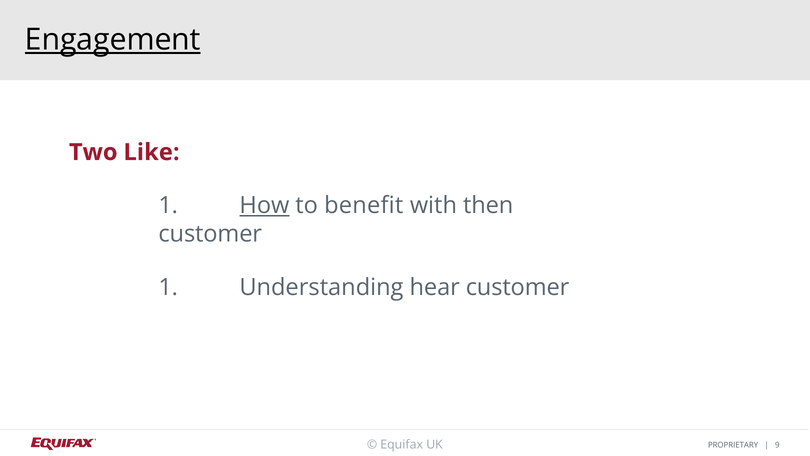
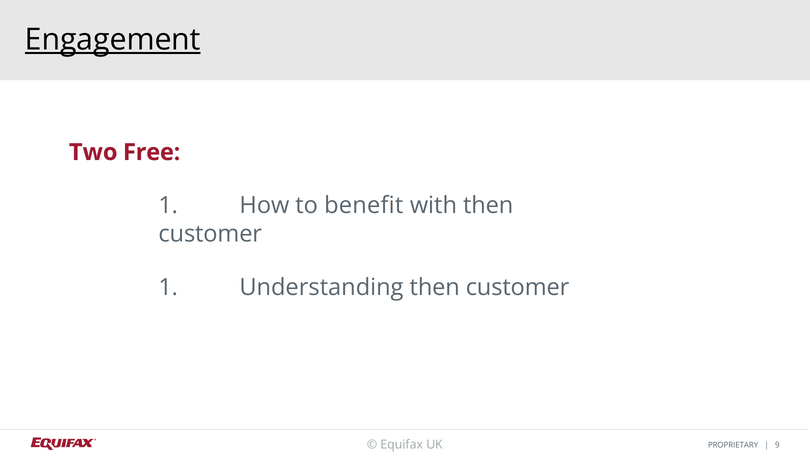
Like: Like -> Free (152, 152)
How underline: present -> none (264, 206)
Understanding hear: hear -> then (435, 287)
